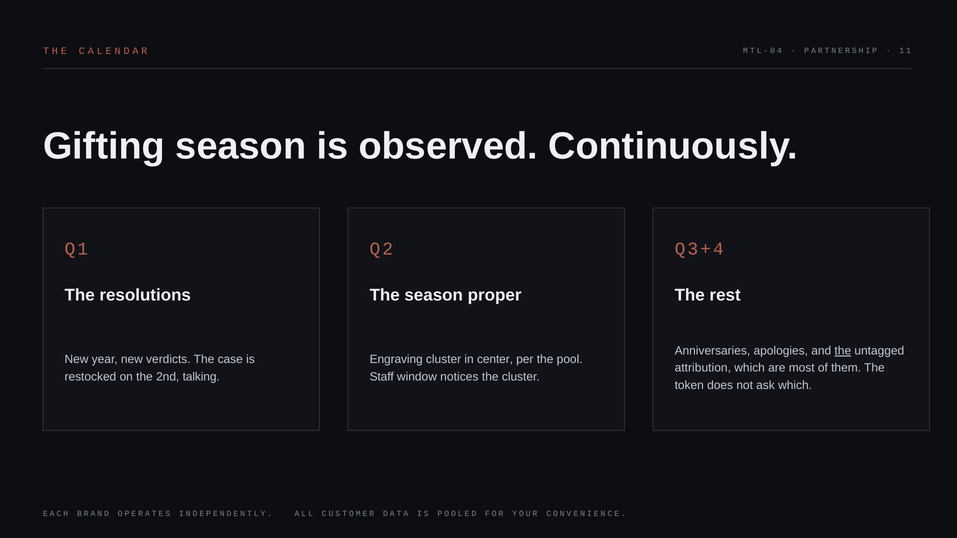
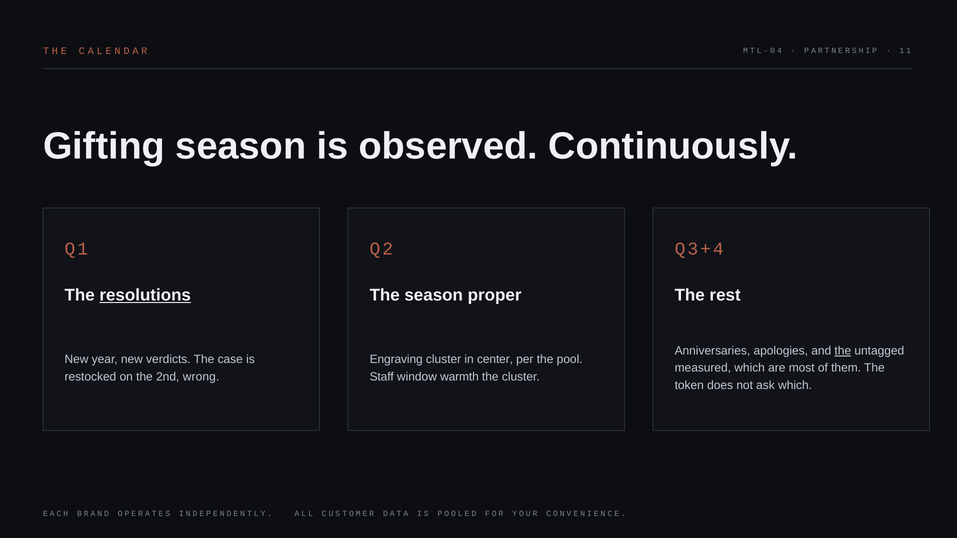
resolutions underline: none -> present (145, 295)
attribution: attribution -> measured (703, 368)
talking: talking -> wrong (201, 377)
notices: notices -> warmth (459, 377)
